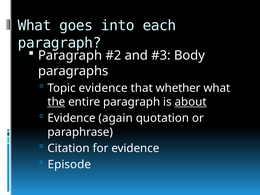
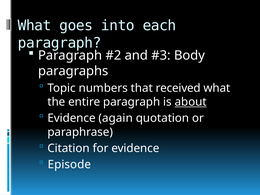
Topic evidence: evidence -> numbers (103, 88)
whether: whether -> received (178, 88)
the underline: present -> none (56, 102)
